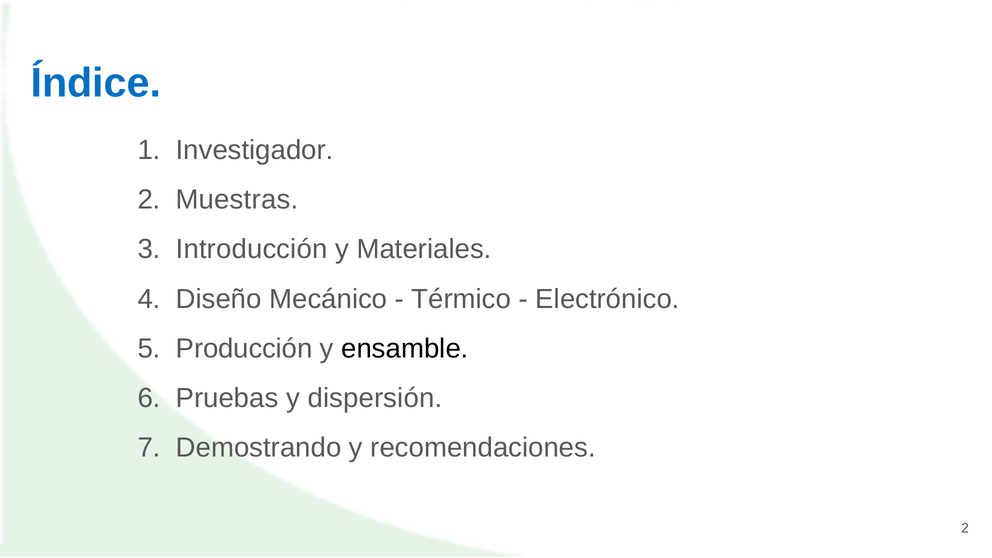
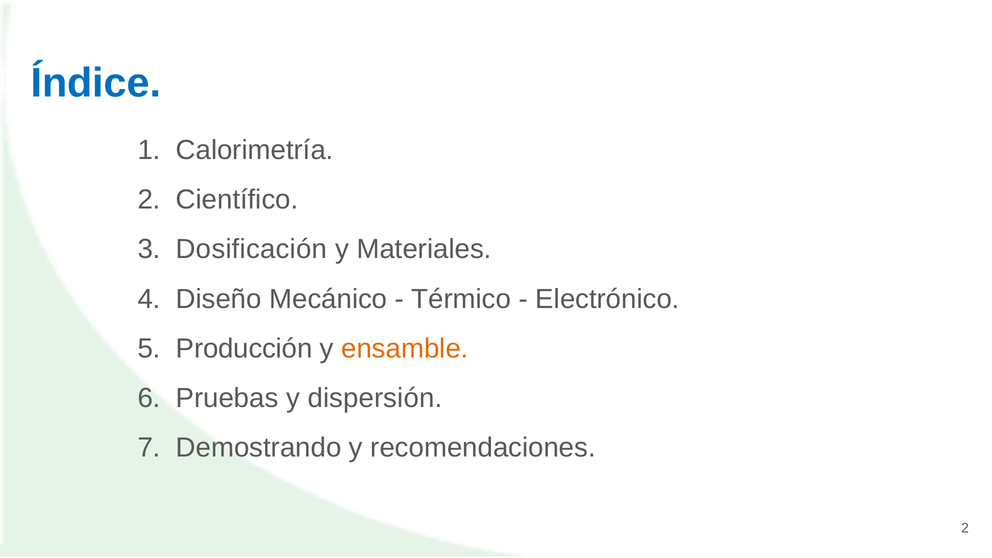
Investigador: Investigador -> Calorimetría (255, 150)
Muestras: Muestras -> Científico (237, 200)
Introducción: Introducción -> Dosificación (252, 249)
ensamble colour: black -> orange (405, 349)
